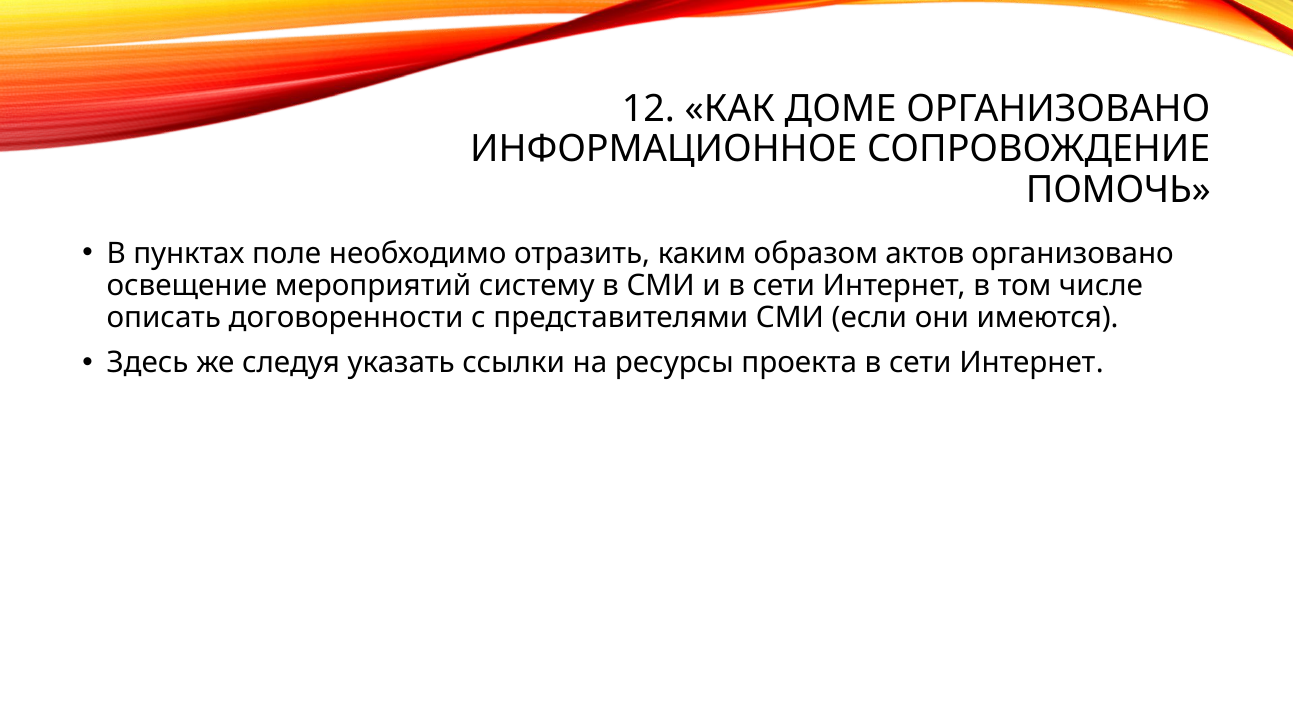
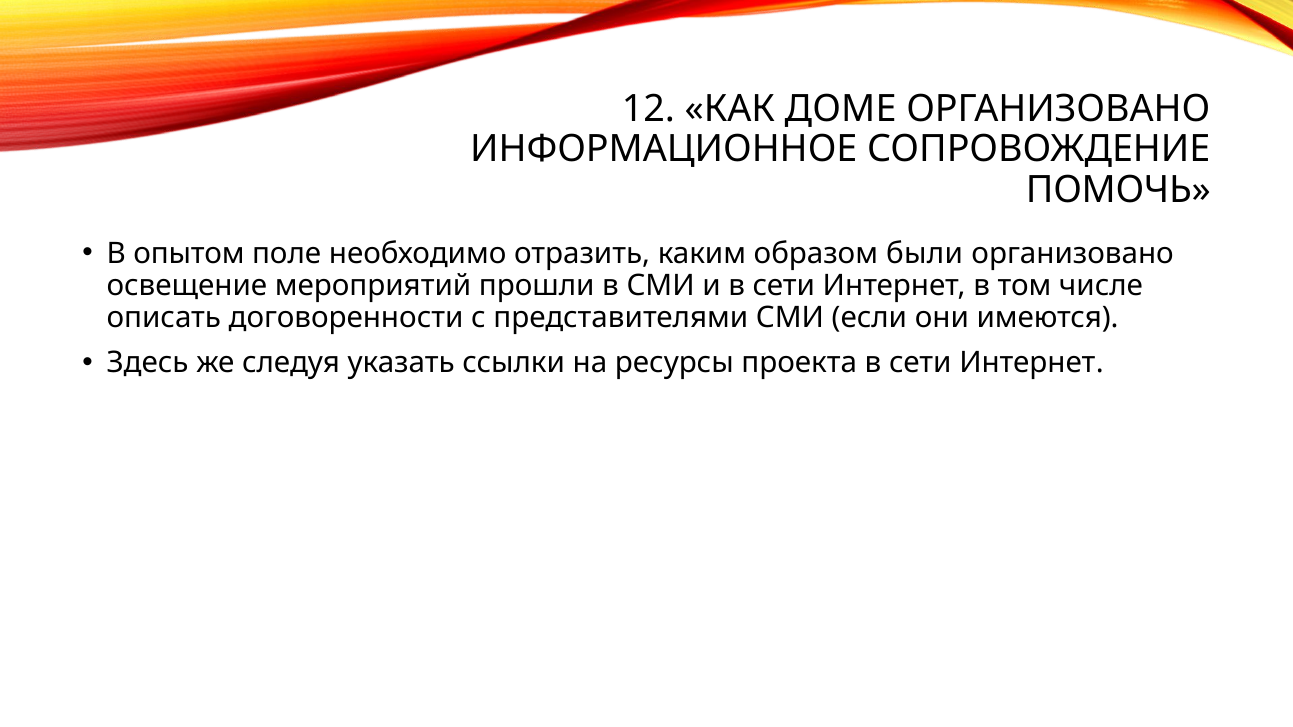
пунктах: пунктах -> опытом (189, 253)
актов: актов -> были (925, 253)
систему: систему -> прошли (537, 285)
